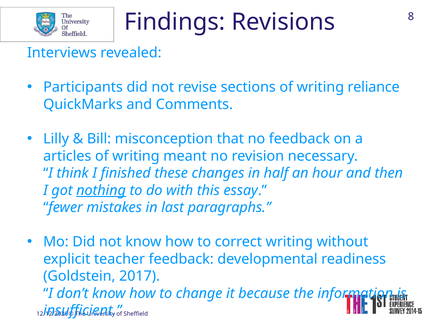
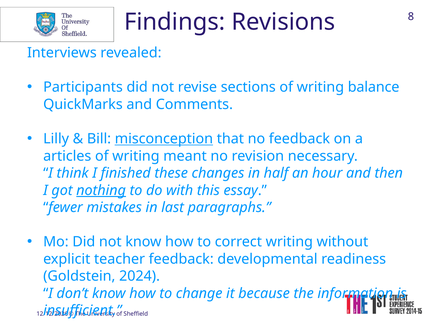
reliance: reliance -> balance (374, 87)
misconception underline: none -> present (164, 139)
2017: 2017 -> 2024 (140, 276)
